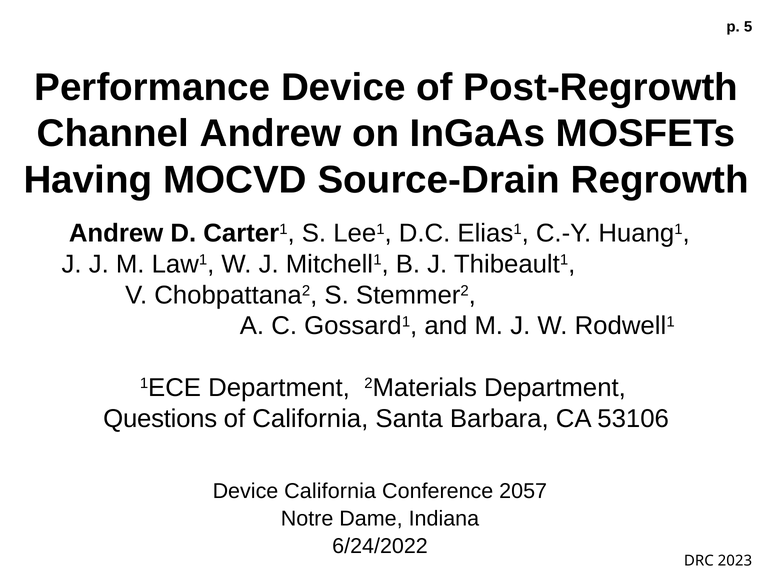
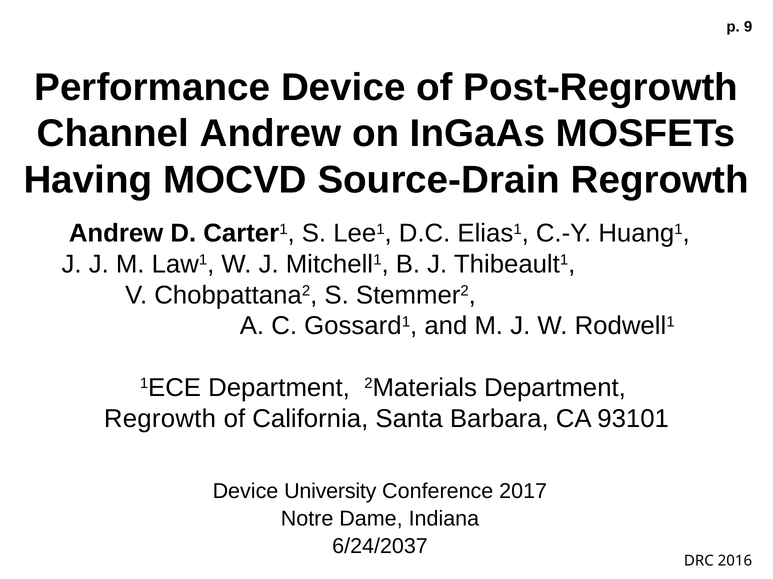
5: 5 -> 9 (748, 27)
Questions: Questions -> Regrowth (160, 419)
53106: 53106 -> 93101 (633, 419)
Device California: California -> University (330, 492)
2057: 2057 -> 2017 (523, 492)
6/24/2022: 6/24/2022 -> 6/24/2037 (380, 547)
2023: 2023 -> 2016 (735, 561)
